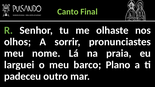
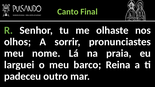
Plano: Plano -> Reina (118, 65)
